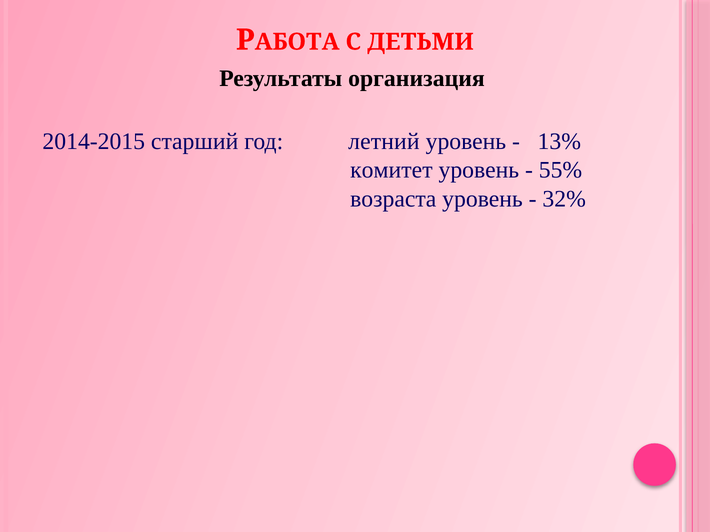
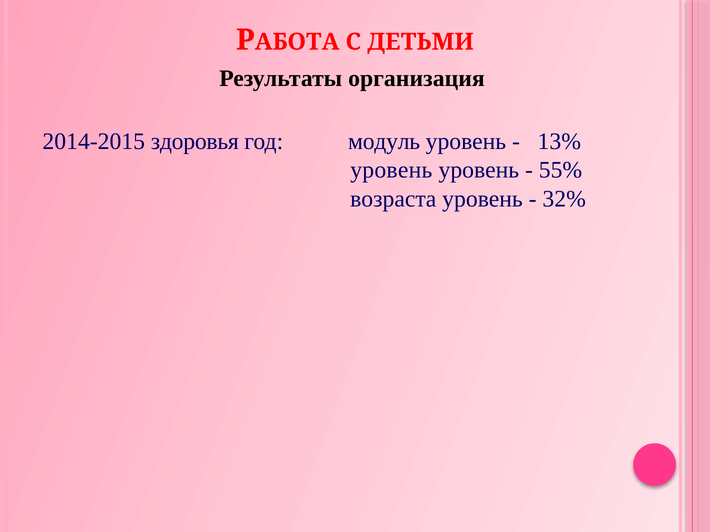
старший: старший -> здоровья (195, 142)
летний: летний -> модуль (384, 142)
комитет: комитет -> уровень (391, 170)
